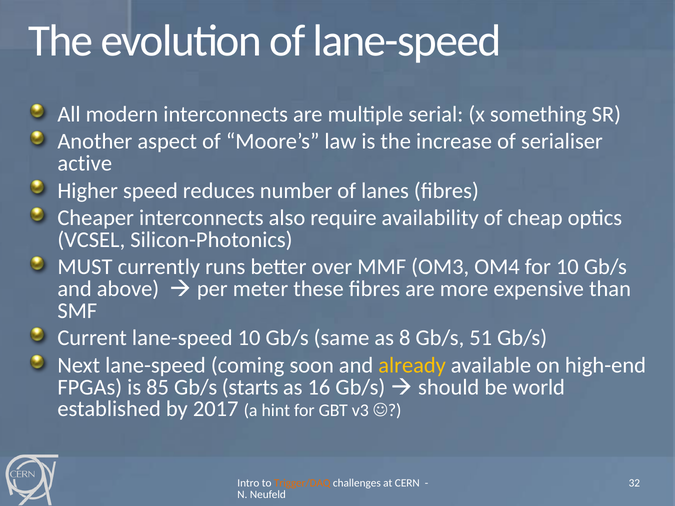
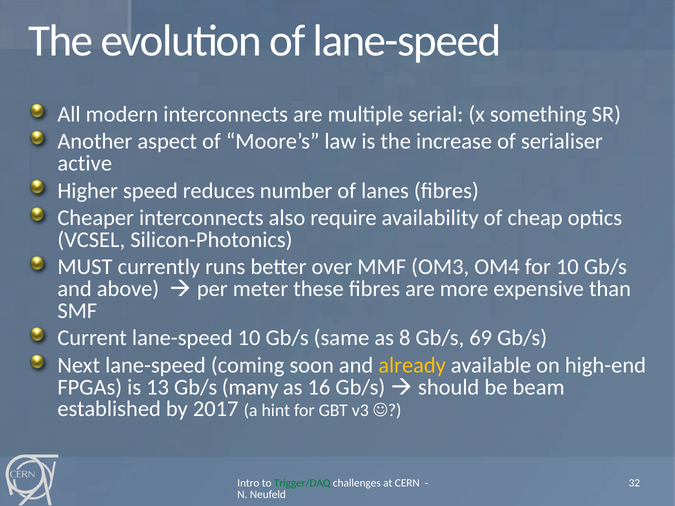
51: 51 -> 69 (481, 338)
85: 85 -> 13 (158, 387)
starts: starts -> many (250, 387)
world: world -> beam (539, 387)
Trigger/DAQ colour: orange -> green (302, 483)
